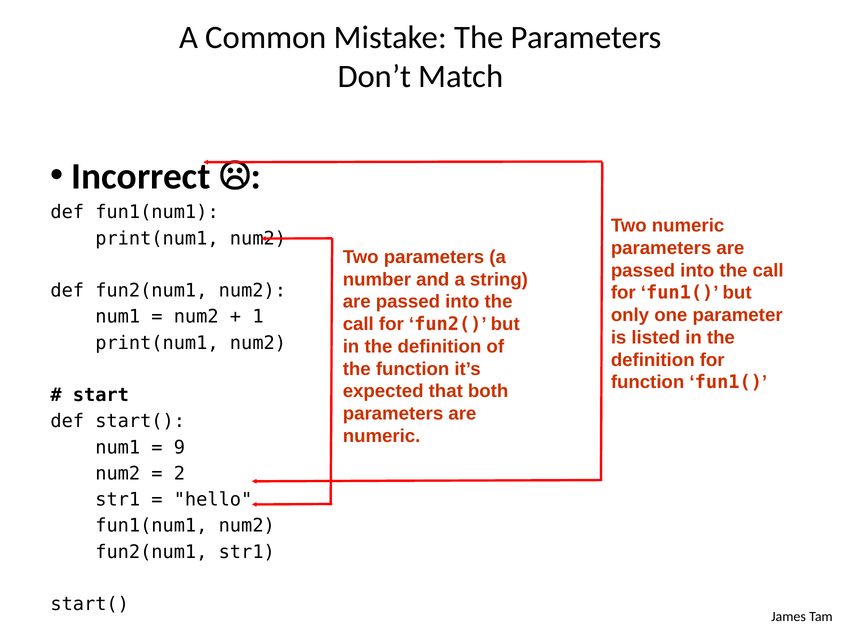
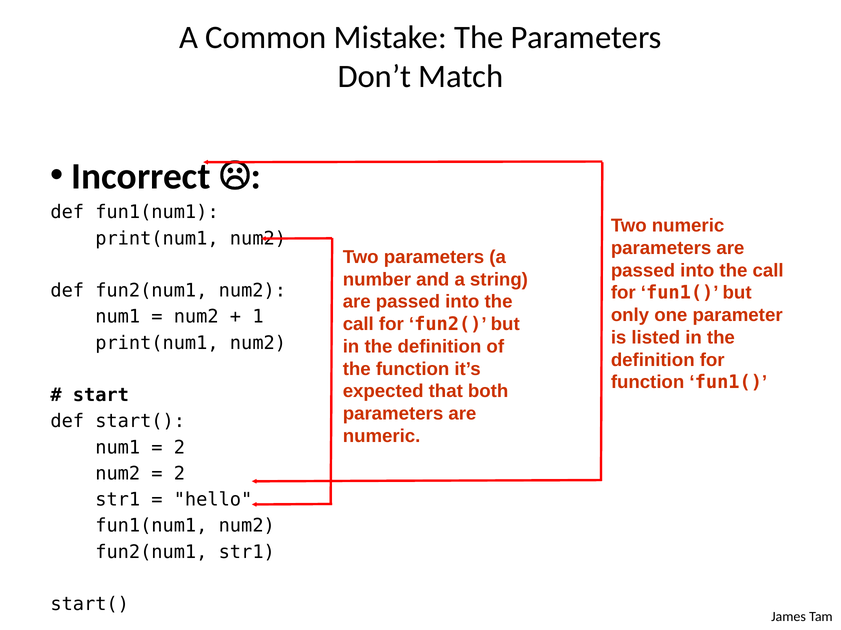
9: 9 -> 2 (179, 448)
